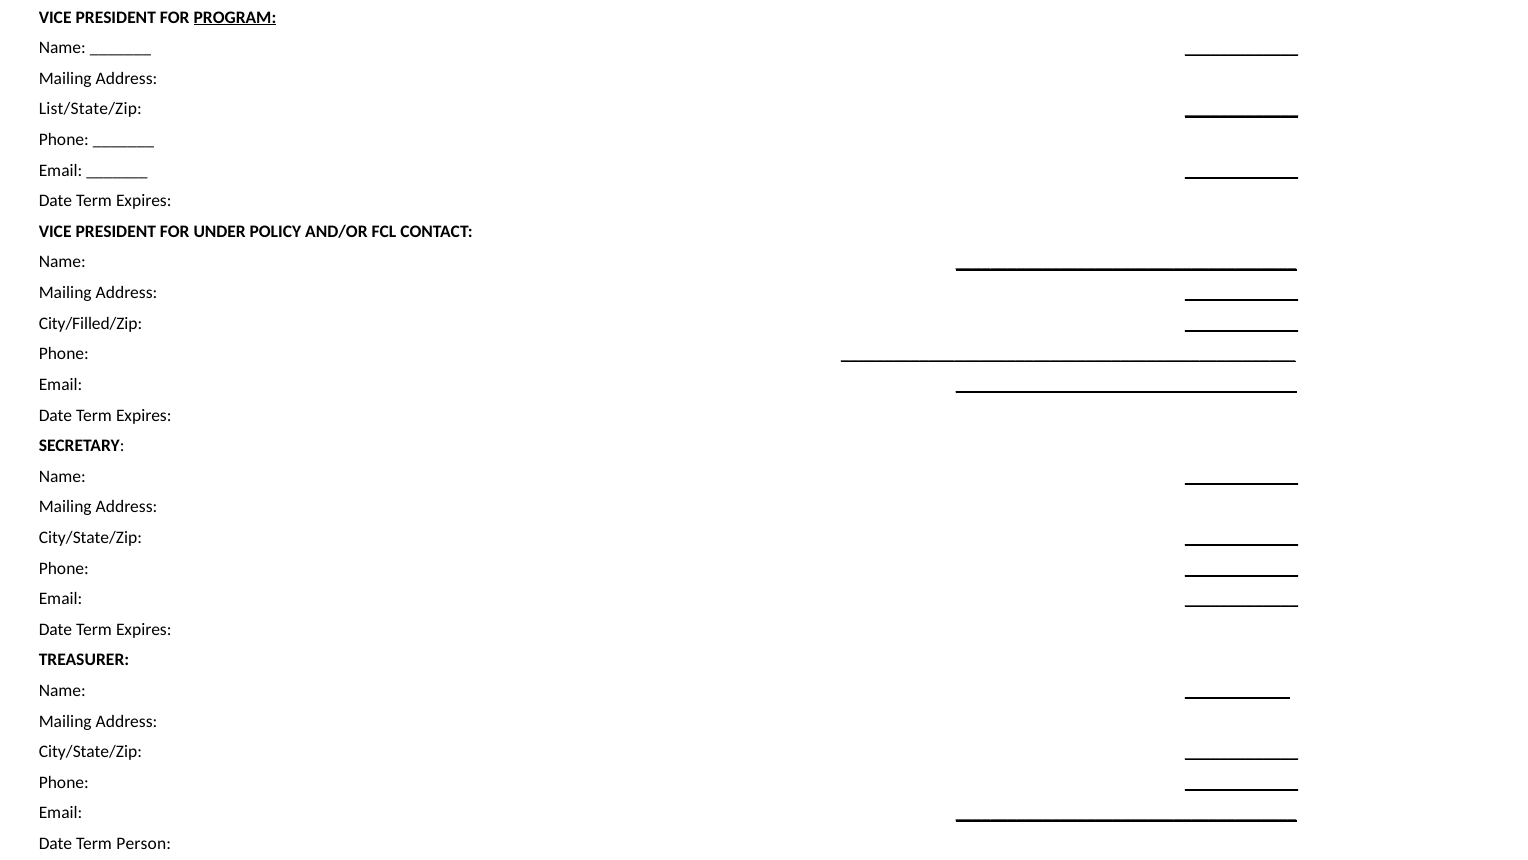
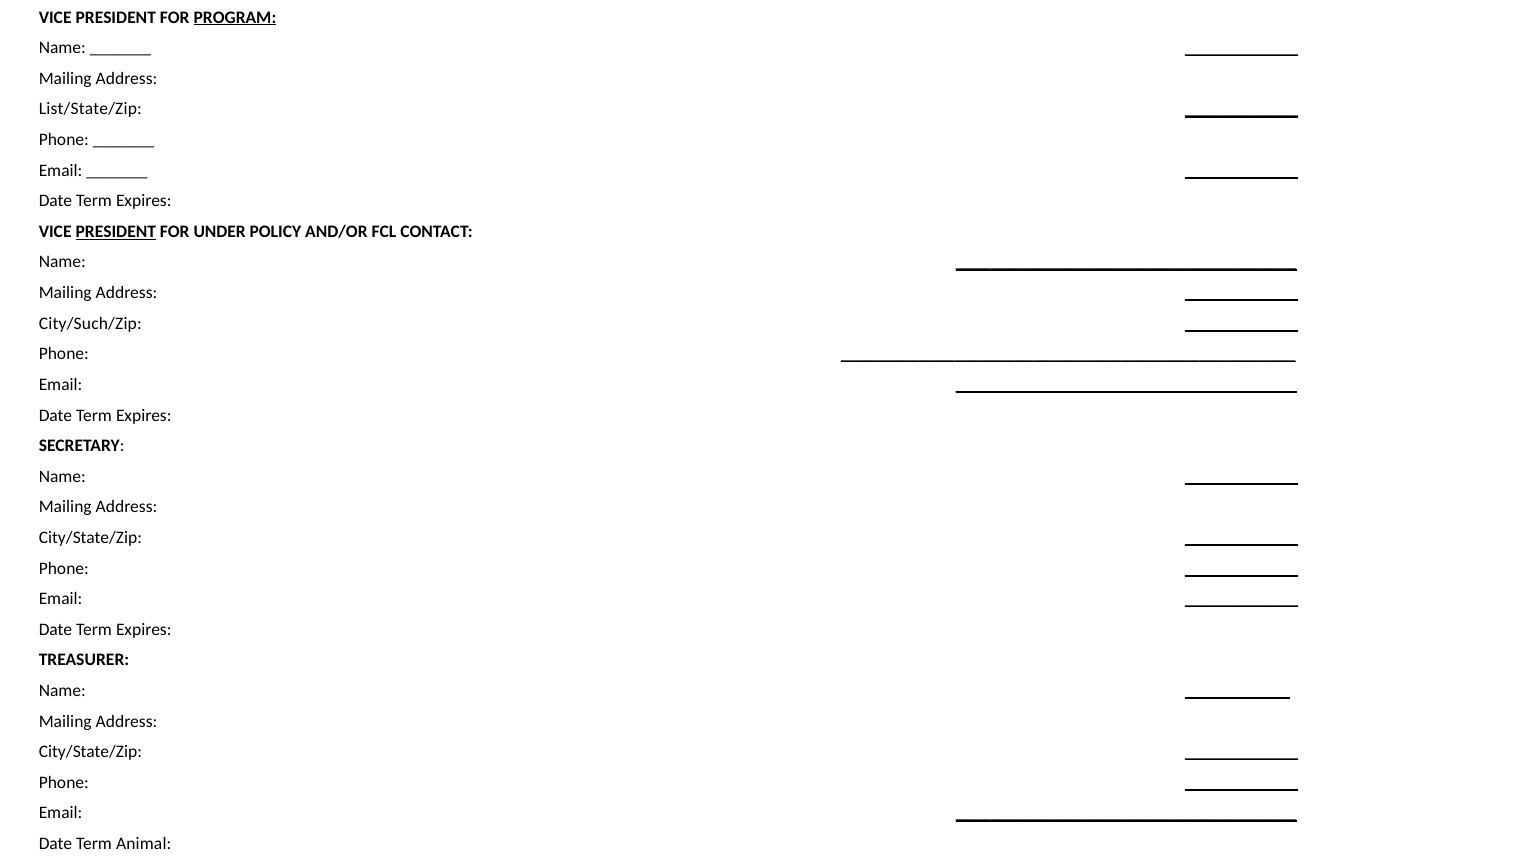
PRESIDENT underline: none -> present (116, 231)
City/Filled/Zip: City/Filled/Zip -> City/Such/Zip (90, 323)
Person: Person -> Animal (144, 843)
